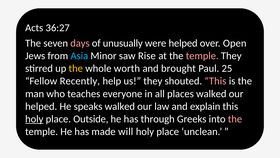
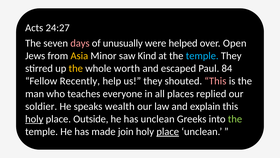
36:27: 36:27 -> 24:27 (58, 28)
Asia colour: light blue -> yellow (79, 56)
Rise: Rise -> Kind (147, 56)
temple colour: pink -> light blue (202, 56)
brought: brought -> escaped (178, 68)
25: 25 -> 84 (227, 68)
places walked: walked -> replied (211, 93)
helped: helped -> soldier (41, 106)
speaks walked: walked -> wealth (120, 106)
has through: through -> unclean (158, 119)
the colour: pink -> light green (235, 119)
will: will -> join (126, 131)
place underline: none -> present (168, 131)
